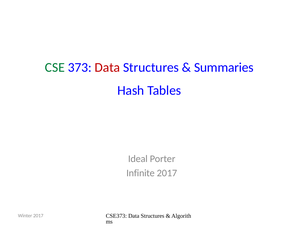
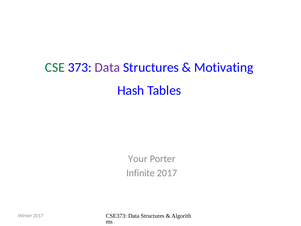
Data colour: red -> purple (107, 67)
Summaries: Summaries -> Motivating (224, 67)
Ideal: Ideal -> Your (138, 159)
